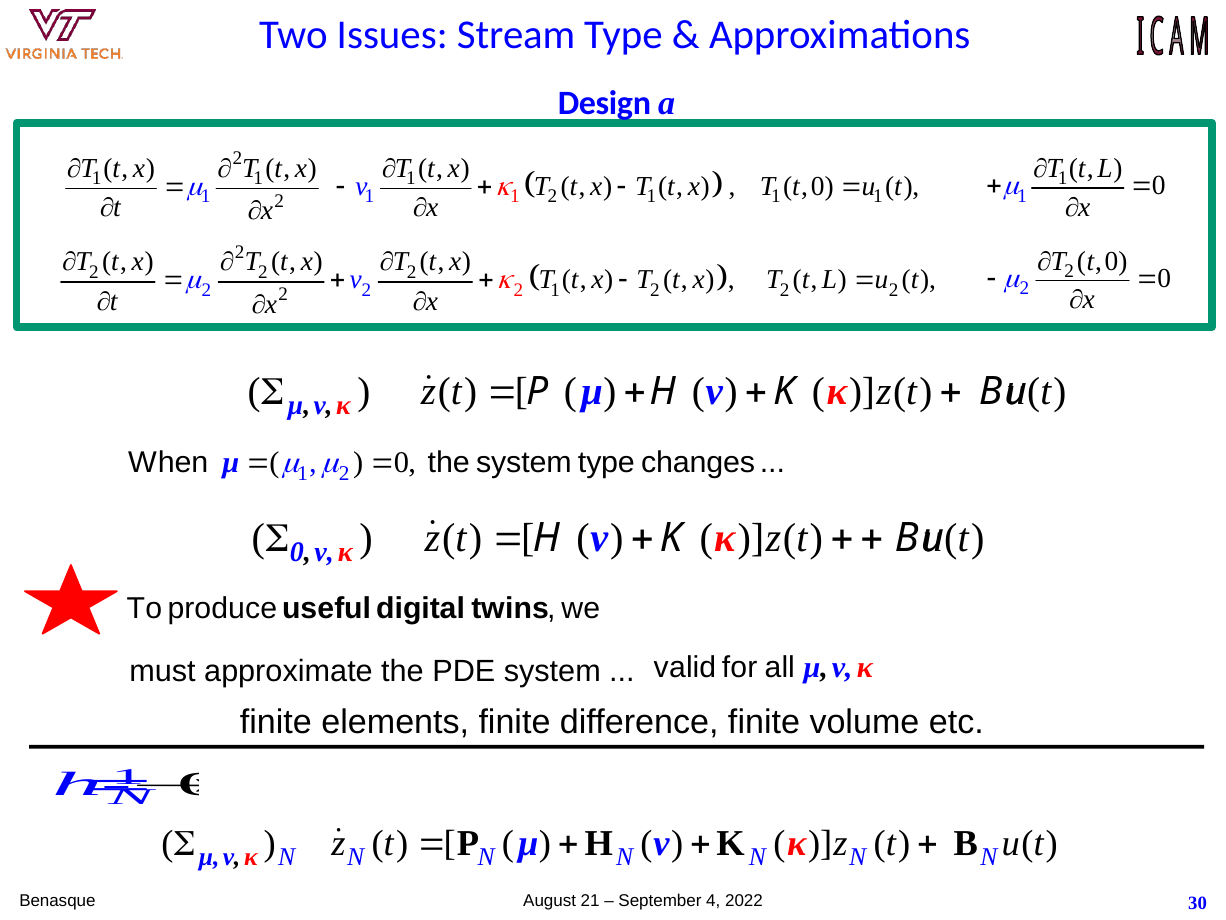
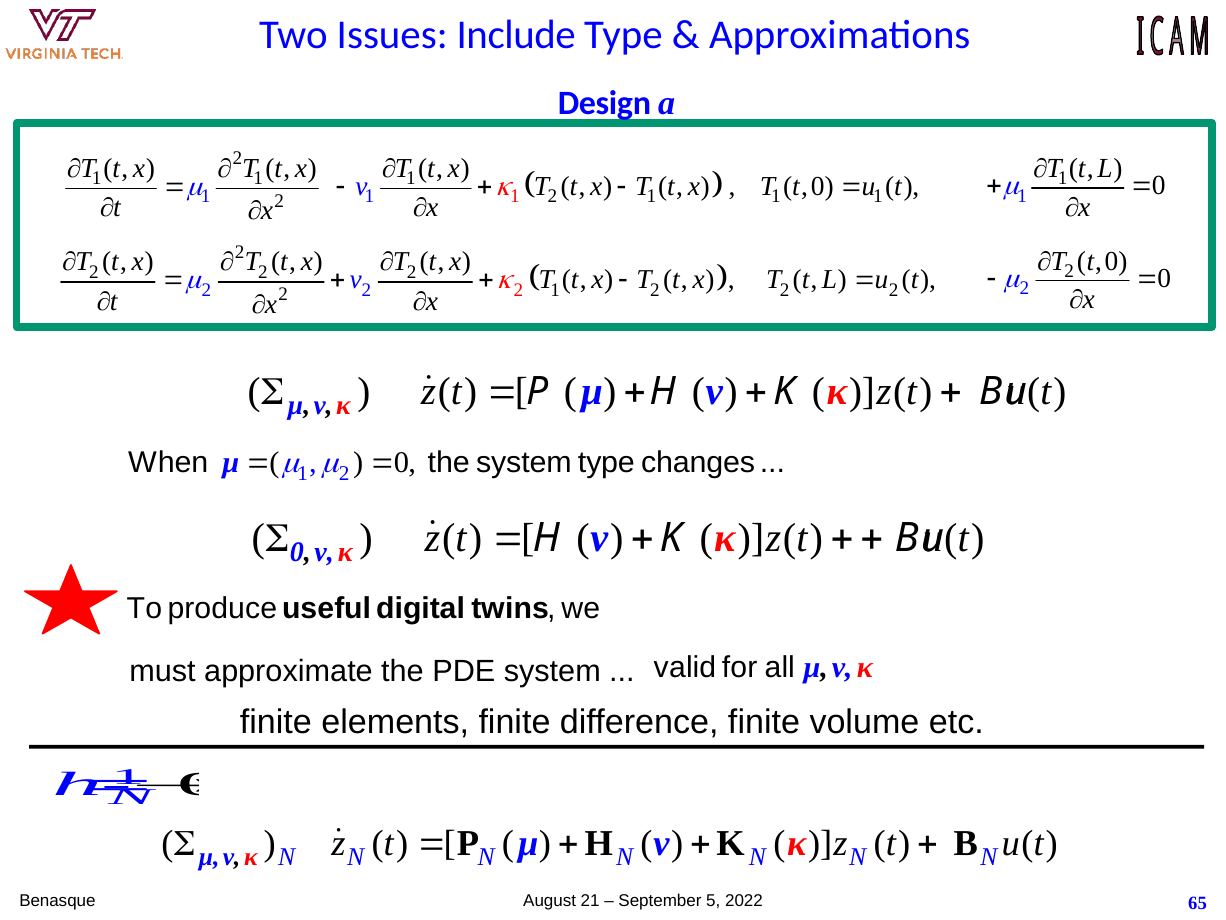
Stream: Stream -> Include (516, 35)
4: 4 -> 5 (713, 900)
30: 30 -> 65 (1198, 902)
